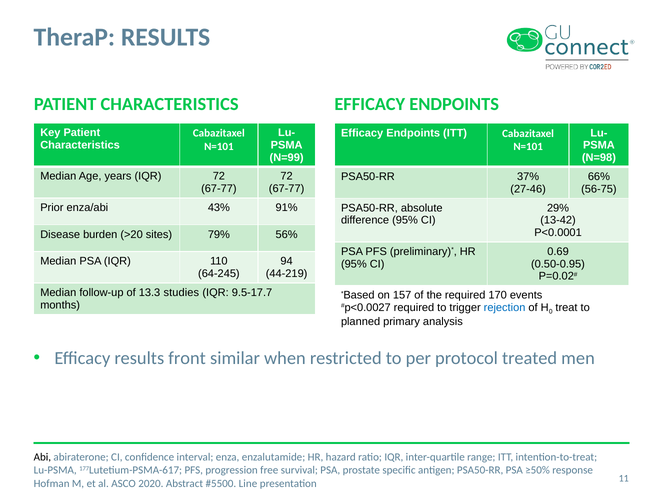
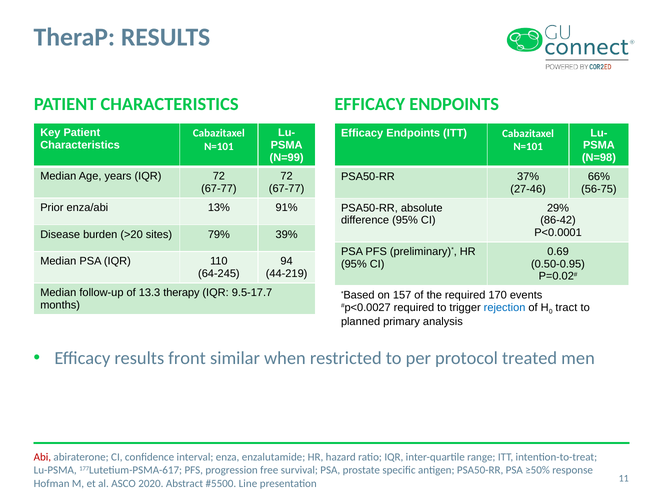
43%: 43% -> 13% (219, 208)
13-42: 13-42 -> 86-42 (558, 221)
56%: 56% -> 39% (287, 235)
studies: studies -> therapy (181, 293)
treat: treat -> tract (566, 308)
Abi colour: black -> red (42, 458)
